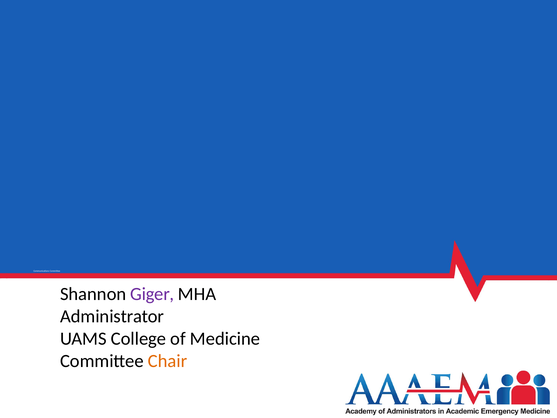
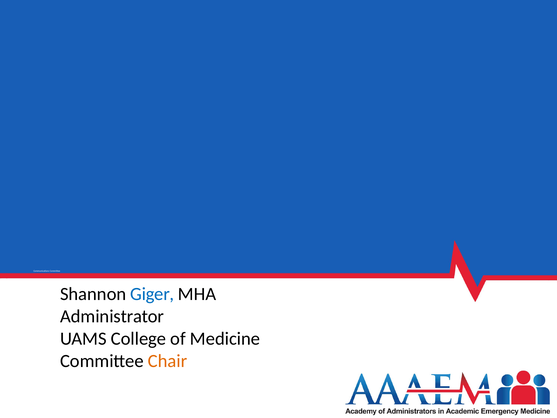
Giger colour: purple -> blue (152, 294)
